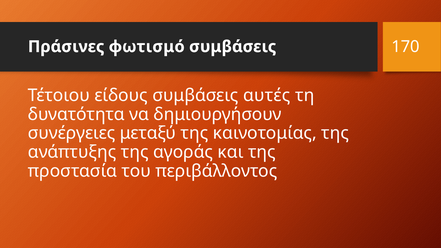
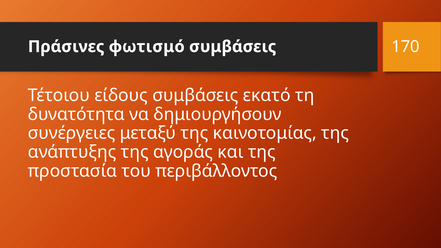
αυτές: αυτές -> εκατό (267, 96)
